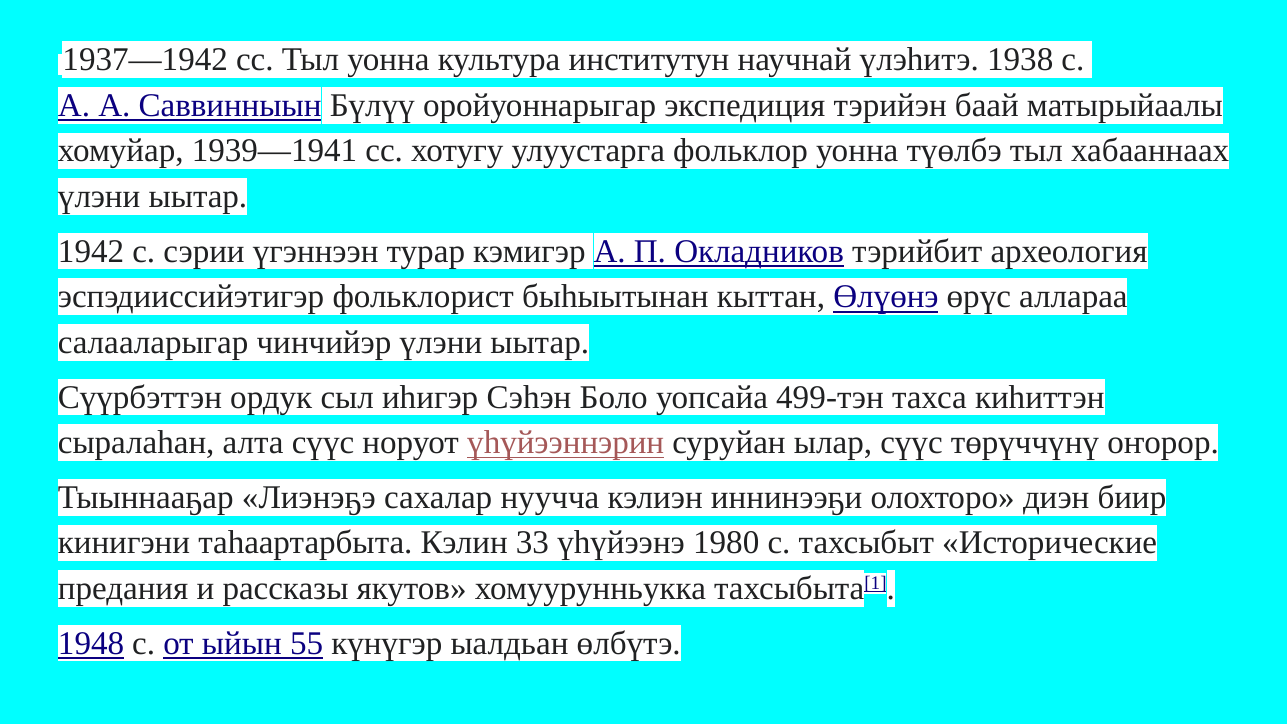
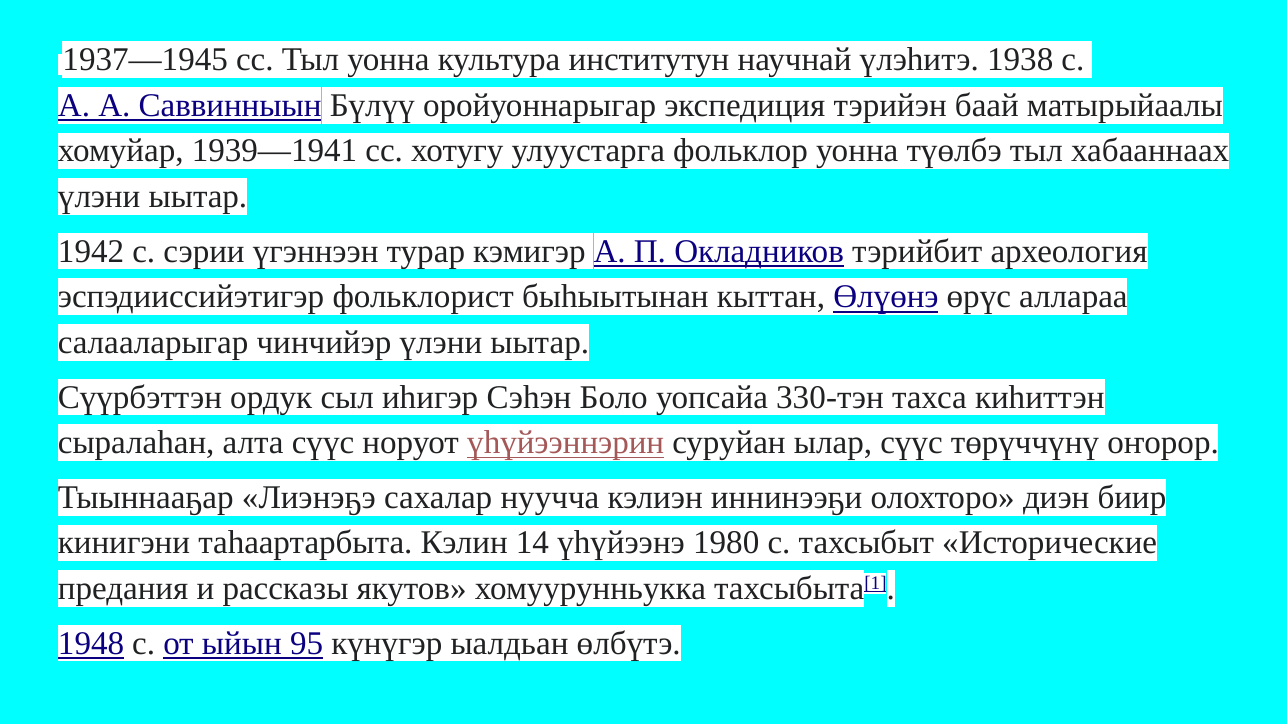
1937—1942: 1937—1942 -> 1937—1945 (145, 60)
499-тэн: 499-тэн -> 330-тэн (830, 397)
33: 33 -> 14 (532, 543)
55: 55 -> 95 (307, 643)
